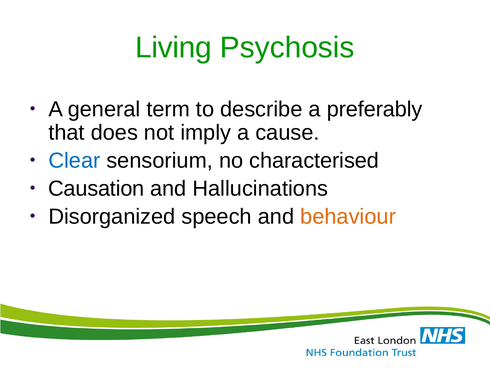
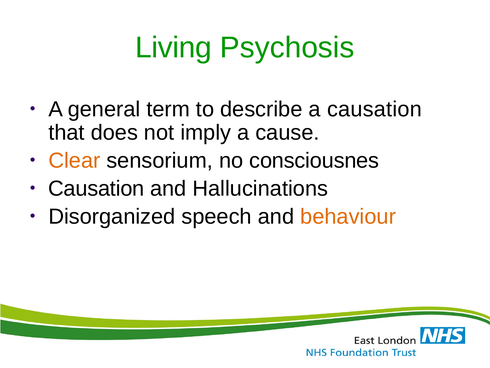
a preferably: preferably -> causation (374, 109)
Clear colour: blue -> orange (74, 161)
characterised: characterised -> consciousnes (314, 161)
